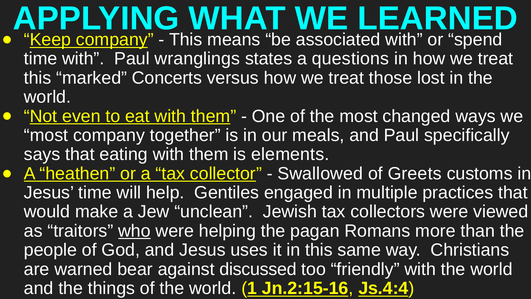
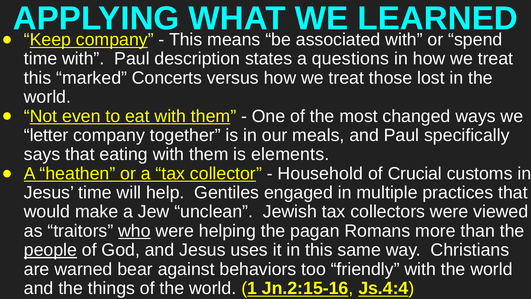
wranglings: wranglings -> description (197, 59)
most: most -> letter (46, 135)
Swallowed: Swallowed -> Household (320, 173)
Greets: Greets -> Crucial (415, 173)
people underline: none -> present (50, 250)
discussed: discussed -> behaviors (258, 269)
